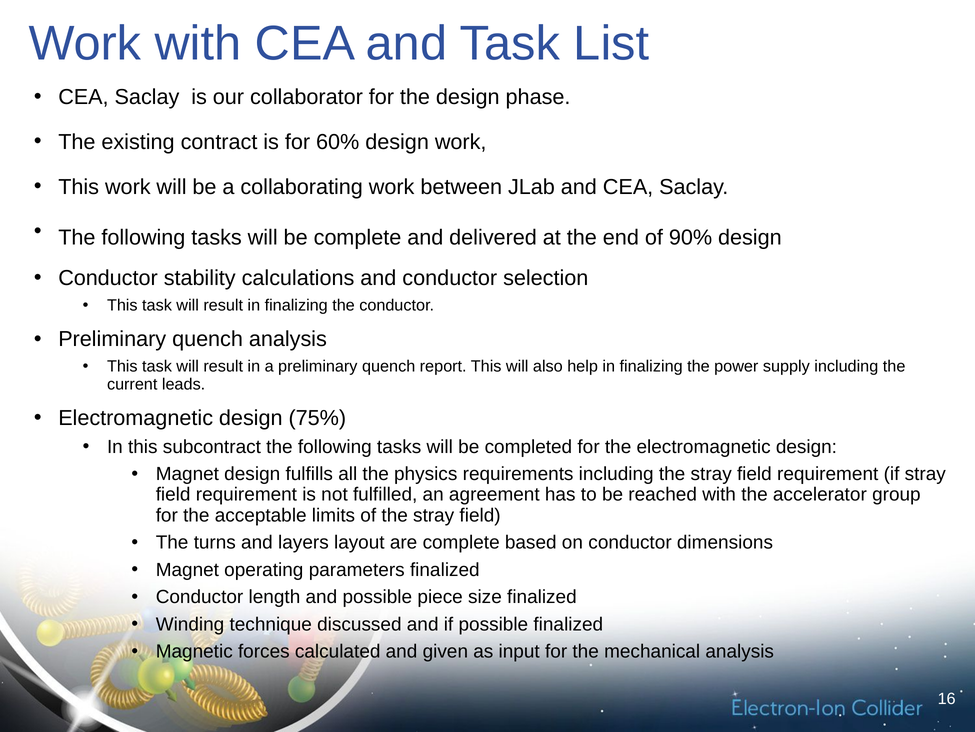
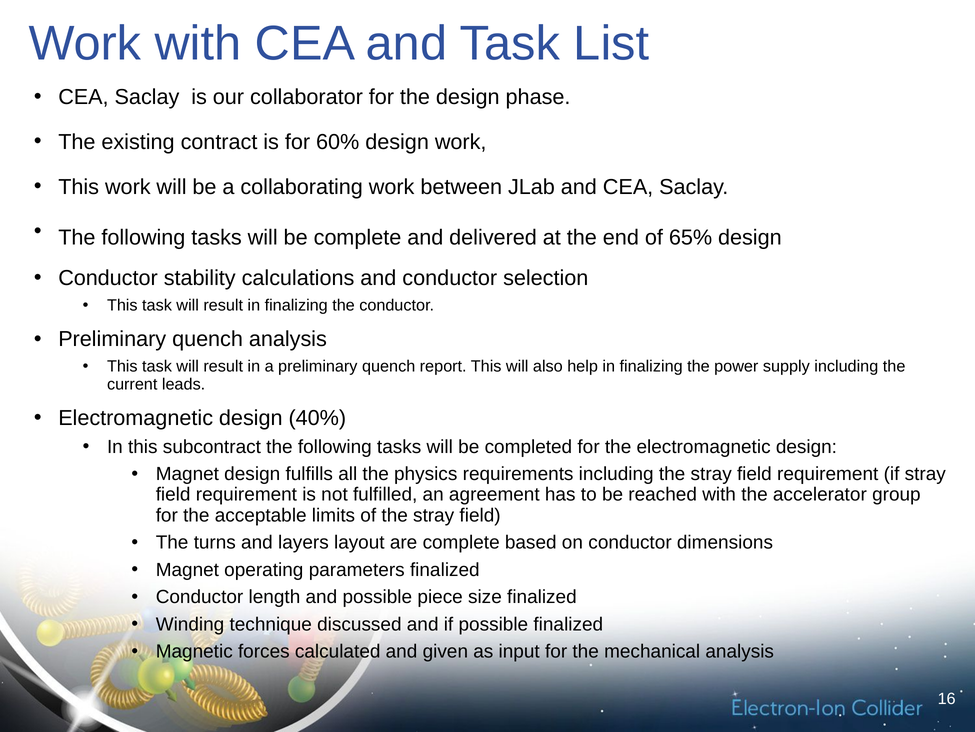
90%: 90% -> 65% (691, 237)
75%: 75% -> 40% (317, 418)
